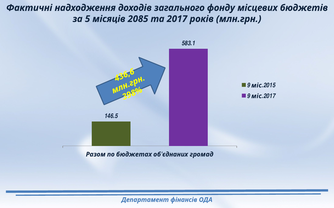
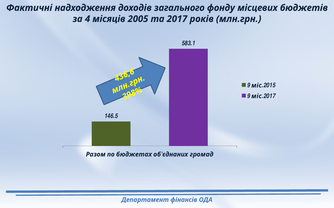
за 5: 5 -> 4 (88, 19)
2085: 2085 -> 2005 (138, 19)
